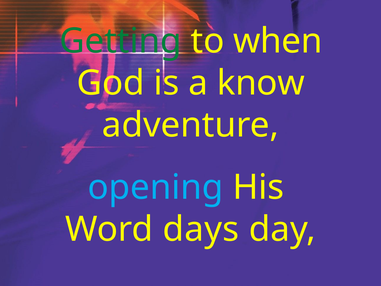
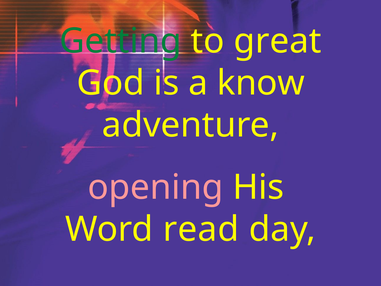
when: when -> great (278, 41)
opening colour: light blue -> pink (156, 187)
days: days -> read (201, 229)
